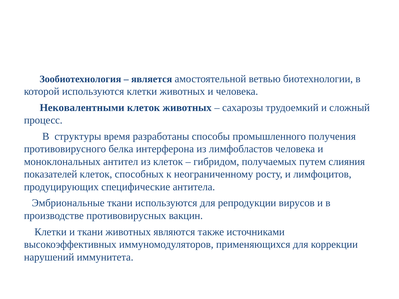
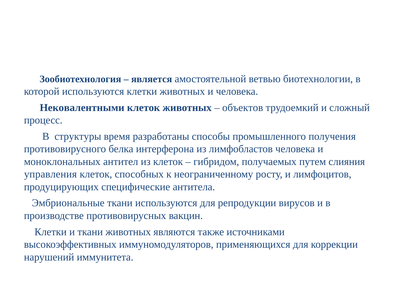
сахарозы: сахарозы -> объектов (243, 108)
показателей: показателей -> управления (50, 174)
